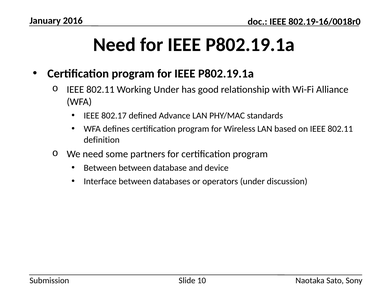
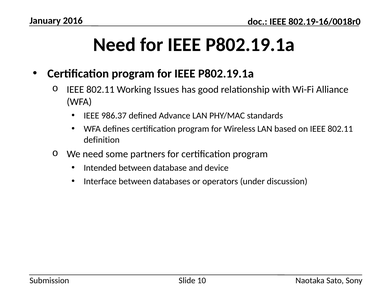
Working Under: Under -> Issues (166, 90)
802.17: 802.17 -> 986.37 (114, 116)
Between: Between -> Intended (100, 168)
